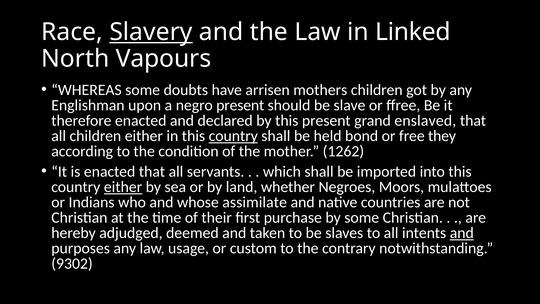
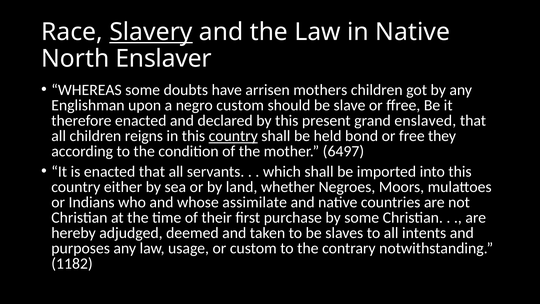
in Linked: Linked -> Native (413, 32)
Vapours: Vapours -> Enslaver (164, 59)
negro present: present -> custom (240, 105)
children either: either -> reigns (144, 136)
1262: 1262 -> 6497 (343, 151)
either underline: present -> none (123, 187)
and underline: present -> none (462, 233)
9302: 9302 -> 1182 (72, 264)
